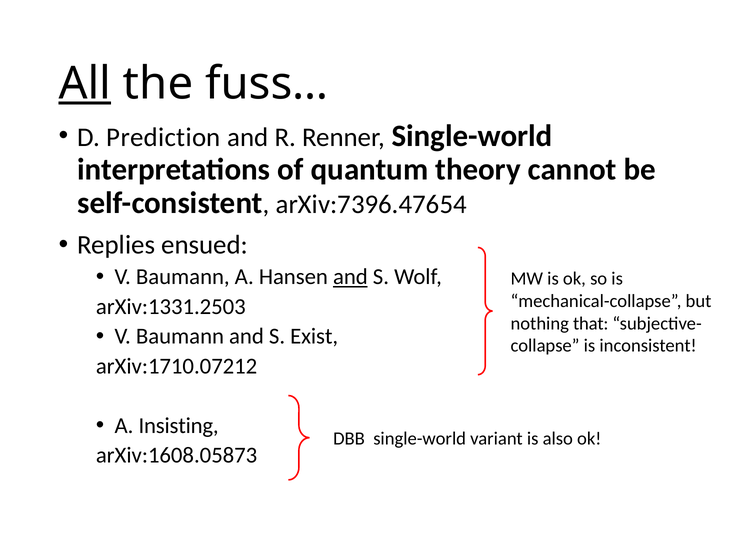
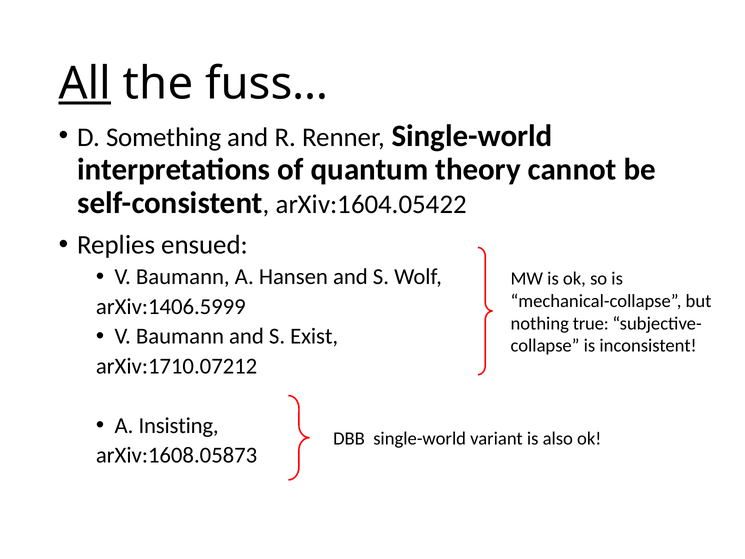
Prediction: Prediction -> Something (164, 137)
arXiv:7396.47654: arXiv:7396.47654 -> arXiv:1604.05422 (371, 205)
and underline: present -> none (350, 277)
arXiv:1331.2503: arXiv:1331.2503 -> arXiv:1406.5999 (171, 307)
that: that -> true (591, 323)
